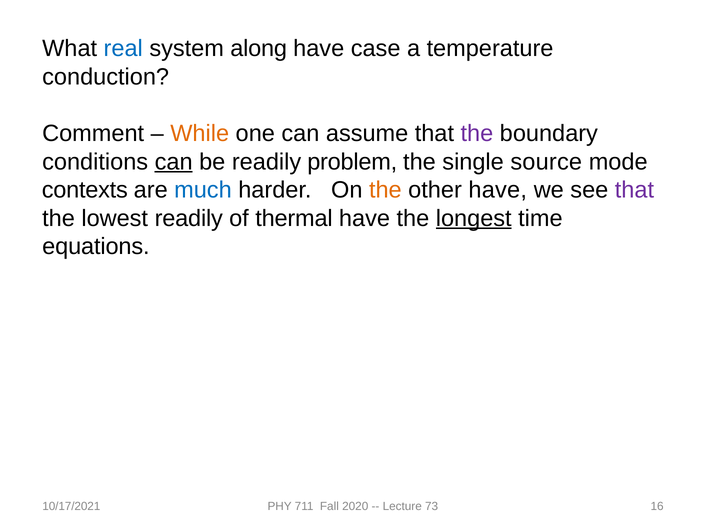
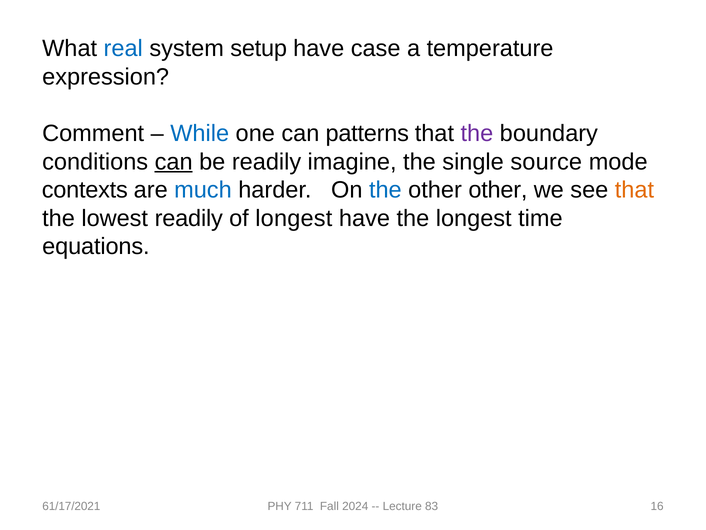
along: along -> setup (259, 49)
conduction: conduction -> expression (106, 77)
While colour: orange -> blue (200, 133)
assume: assume -> patterns (367, 133)
problem: problem -> imagine (352, 162)
the colour: orange -> blue (385, 190)
other have: have -> other (498, 190)
that colour: purple -> orange (634, 190)
of thermal: thermal -> longest (294, 218)
longest underline: present -> none (474, 218)
10/17/2021: 10/17/2021 -> 61/17/2021 (71, 506)
2020: 2020 -> 2024 (355, 506)
73: 73 -> 83 (432, 506)
